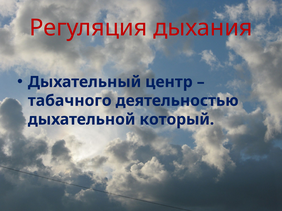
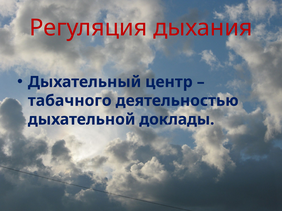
который: который -> доклады (177, 120)
